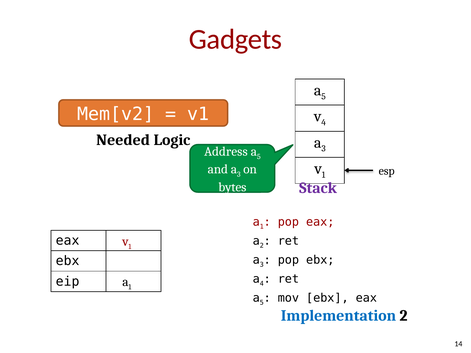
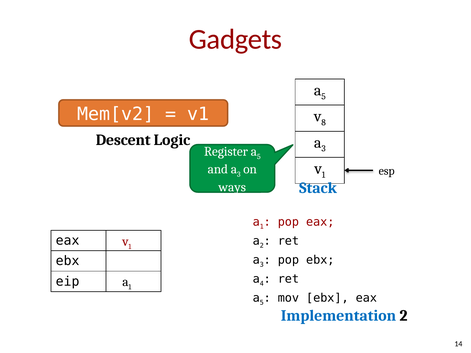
4: 4 -> 8 (324, 123)
Needed: Needed -> Descent (123, 140)
Address: Address -> Register (226, 152)
Stack colour: purple -> blue (318, 188)
bytes: bytes -> ways (232, 187)
